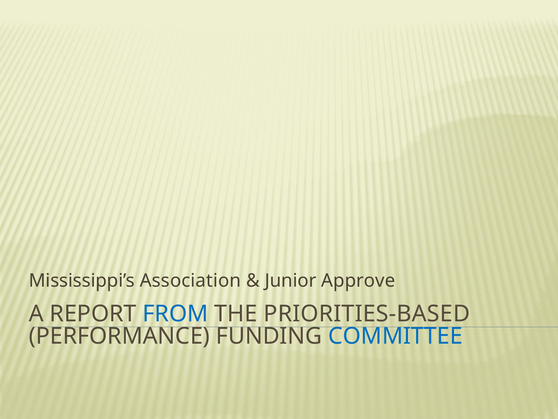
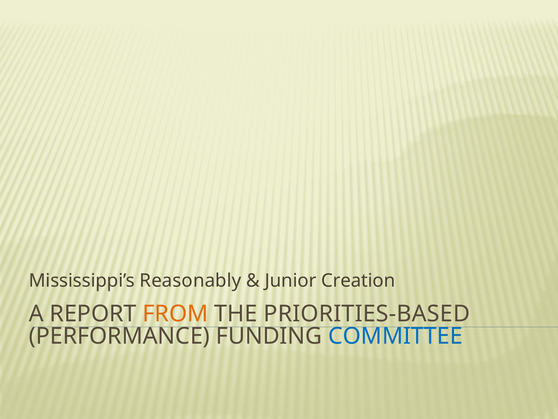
Association: Association -> Reasonably (190, 280)
Approve: Approve -> Creation (358, 280)
FROM colour: blue -> orange (175, 314)
